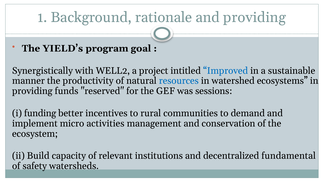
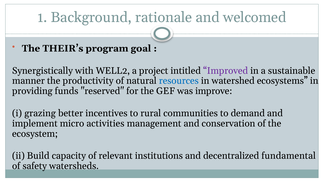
and providing: providing -> welcomed (255, 17)
YIELD’s: YIELD’s -> THEIR’s (63, 49)
Improved colour: blue -> purple (226, 71)
sessions: sessions -> improve (214, 91)
funding: funding -> grazing (40, 113)
